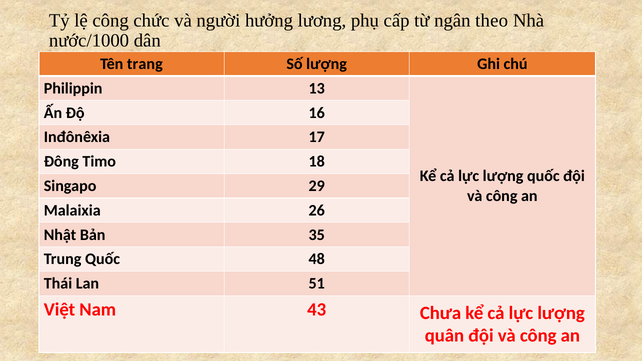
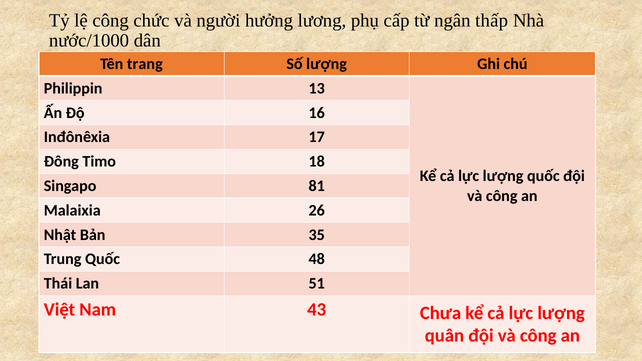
theo: theo -> thấp (492, 21)
29: 29 -> 81 (317, 186)
